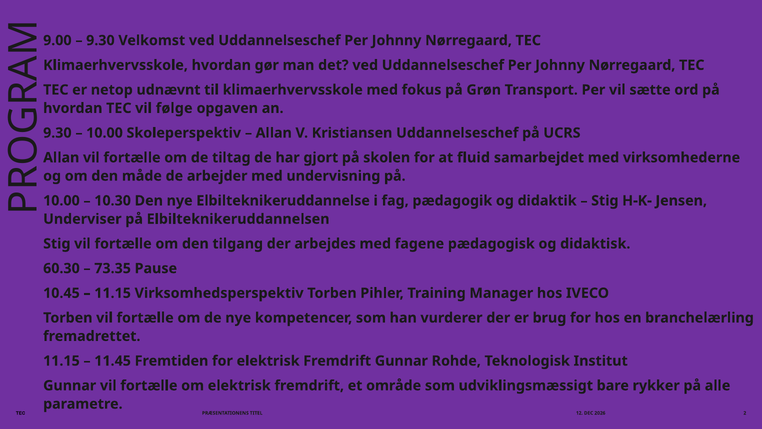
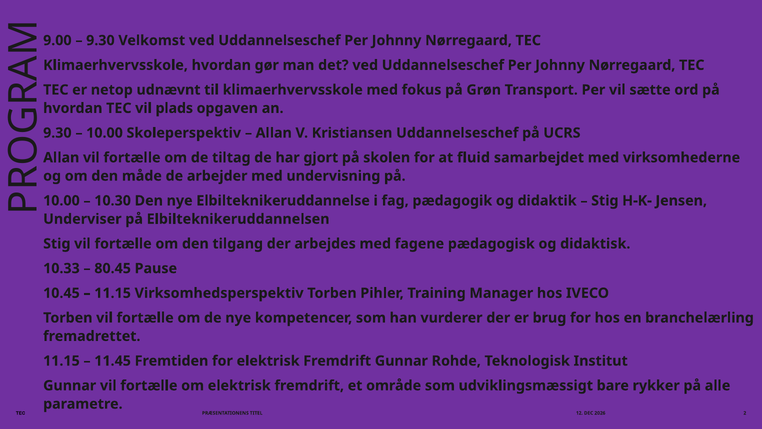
følge: følge -> plads (174, 108)
60.30: 60.30 -> 10.33 (61, 268)
73.35: 73.35 -> 80.45 (113, 268)
